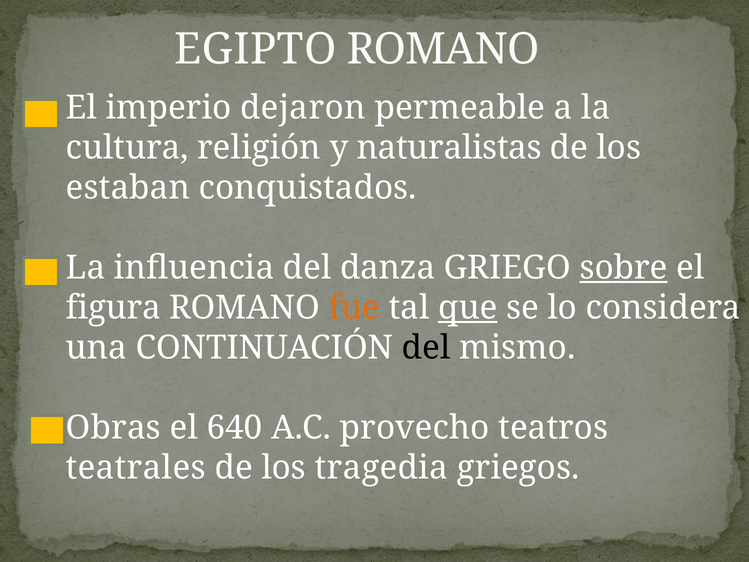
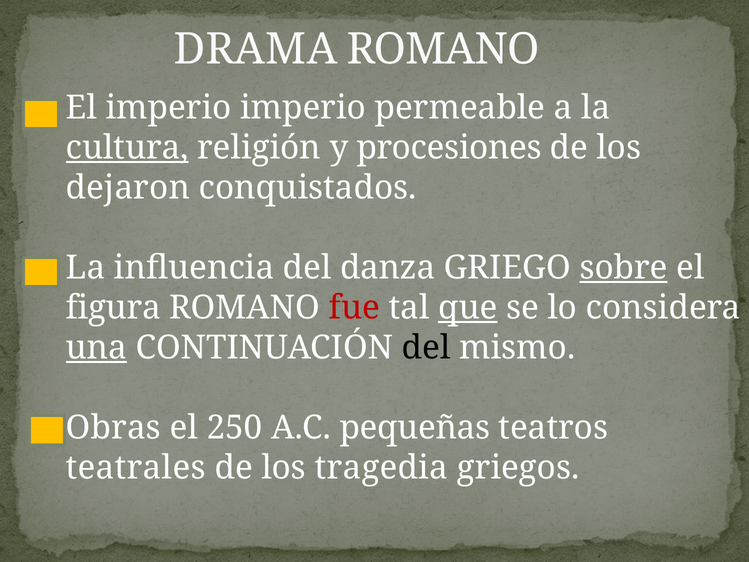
EGIPTO: EGIPTO -> DRAMA (256, 49)
imperio dejaron: dejaron -> imperio (303, 108)
cultura underline: none -> present (127, 148)
naturalistas: naturalistas -> procesiones (449, 148)
estaban: estaban -> dejaron (128, 188)
fue colour: orange -> red (354, 308)
una underline: none -> present (97, 348)
640: 640 -> 250 (234, 428)
provecho: provecho -> pequeñas (415, 428)
